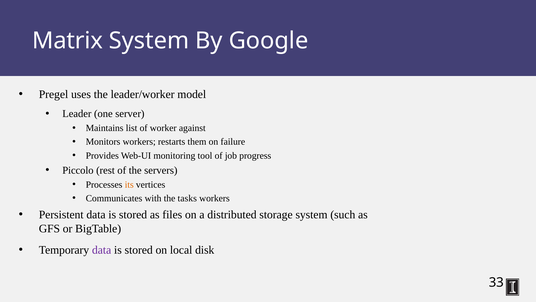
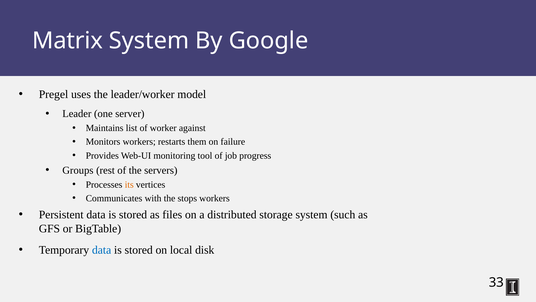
Piccolo: Piccolo -> Groups (78, 170)
tasks: tasks -> stops (187, 198)
data colour: purple -> blue (102, 250)
